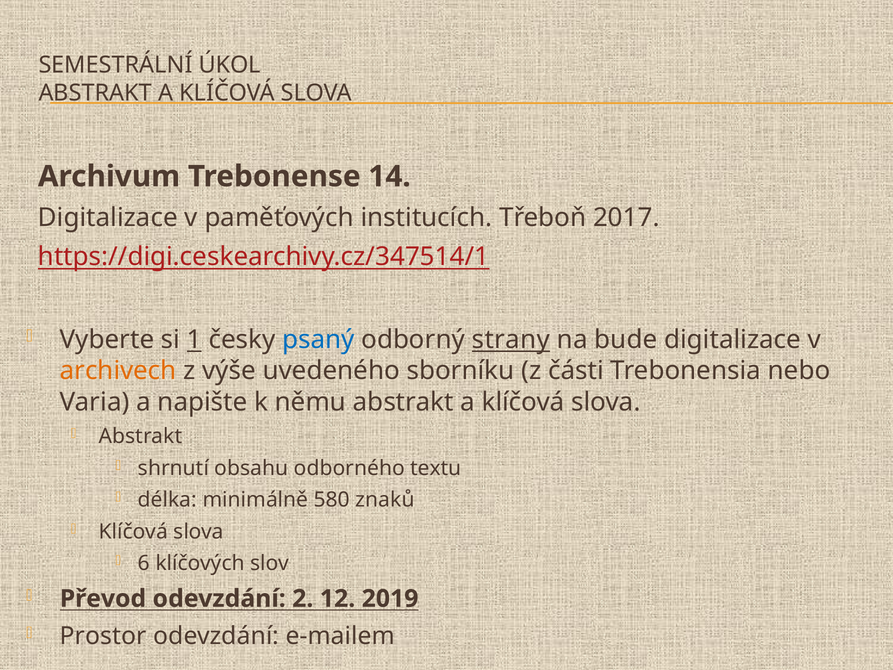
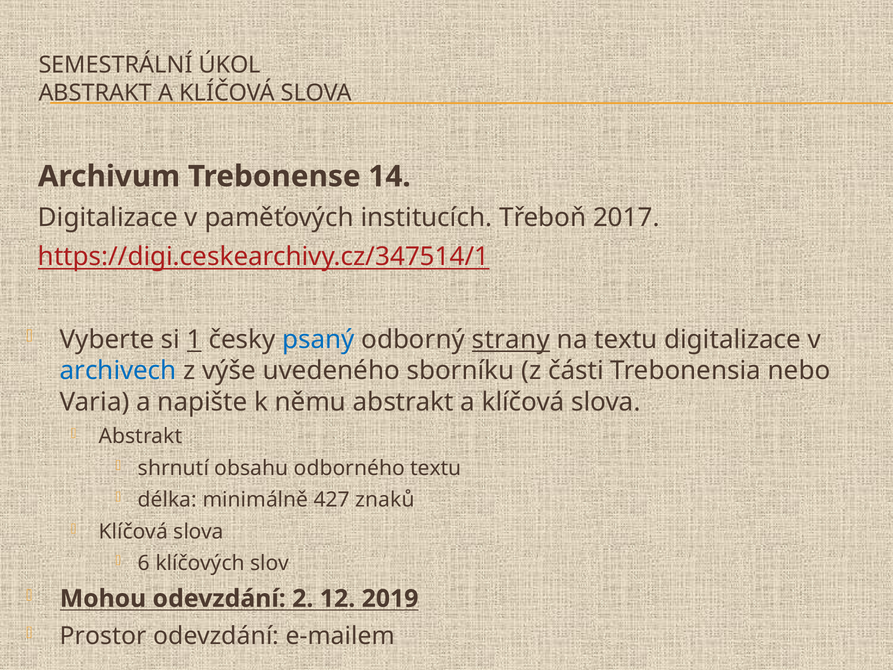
na bude: bude -> textu (626, 339)
archivech colour: orange -> blue (118, 371)
580: 580 -> 427 (332, 500)
Převod: Převod -> Mohou (103, 598)
